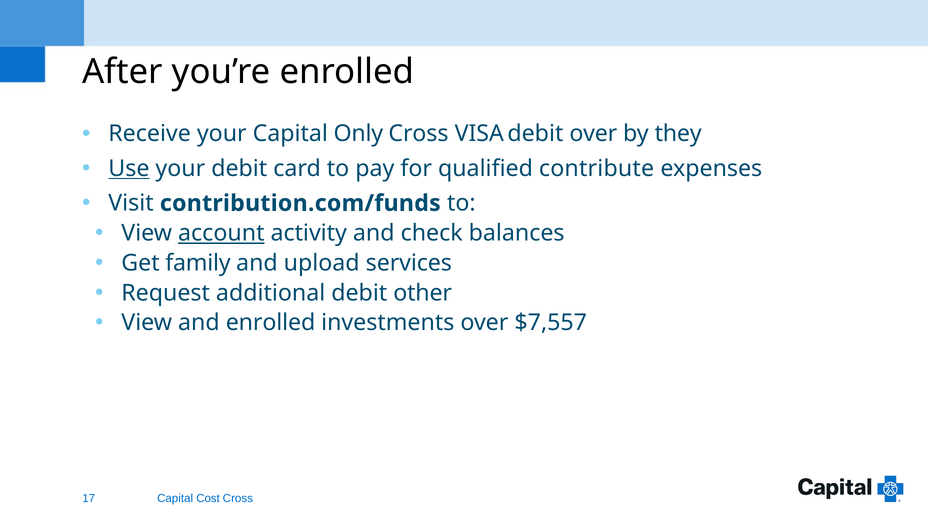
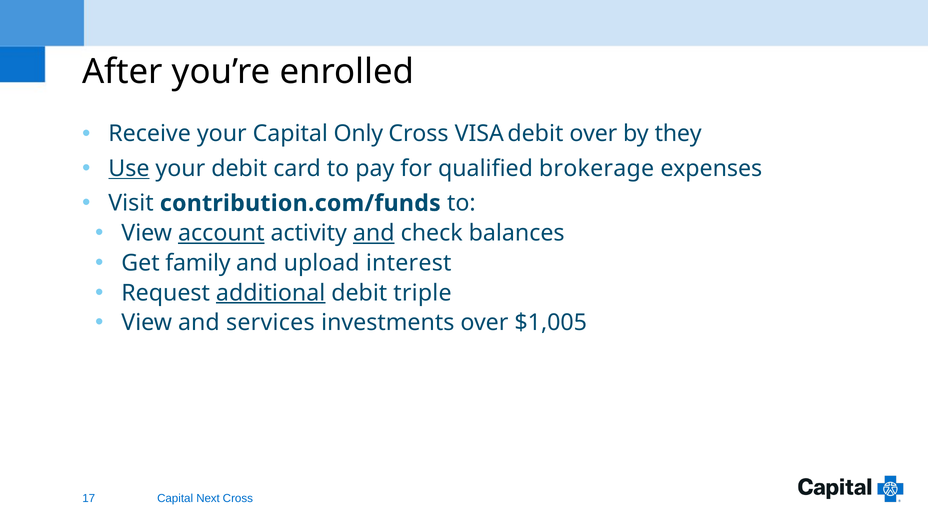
contribute: contribute -> brokerage (597, 169)
and underline: none -> present (374, 233)
services: services -> interest (409, 263)
additional underline: none -> present (271, 293)
other: other -> triple (422, 293)
and enrolled: enrolled -> services (270, 323)
$7,557: $7,557 -> $1,005 (551, 323)
Cost: Cost -> Next (208, 498)
